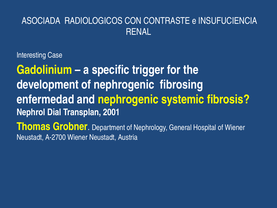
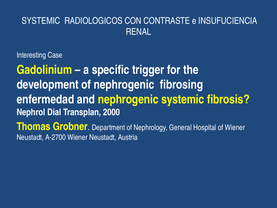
ASOCIADA: ASOCIADA -> SYSTEMIC (41, 21)
2001: 2001 -> 2000 (112, 112)
